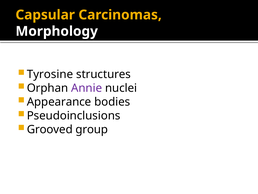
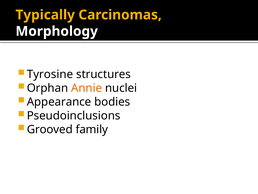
Capsular: Capsular -> Typically (45, 15)
Annie colour: purple -> orange (87, 88)
group: group -> family (92, 129)
